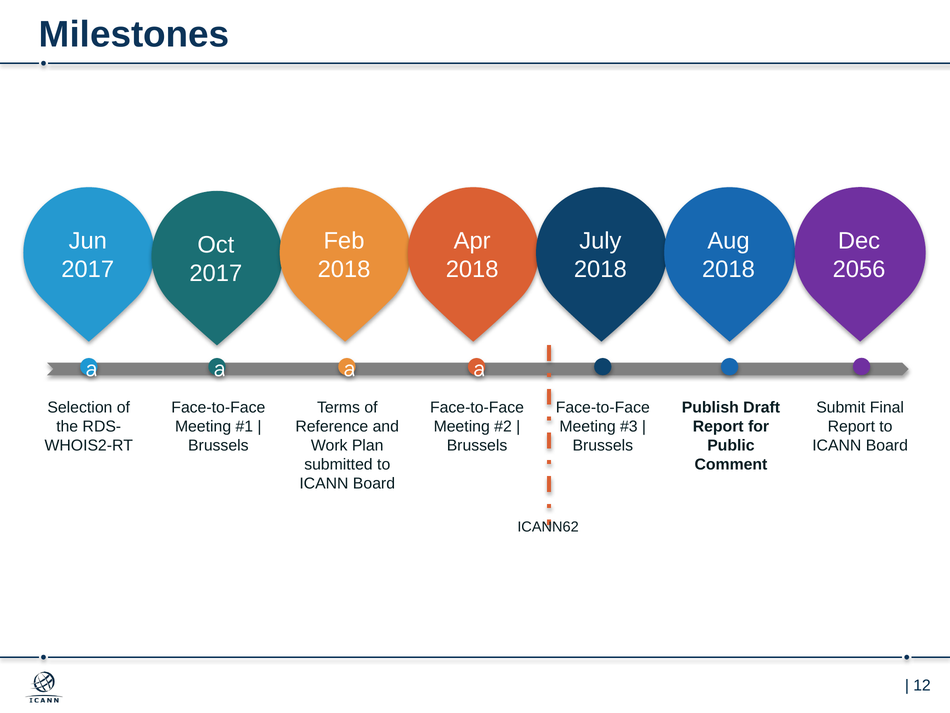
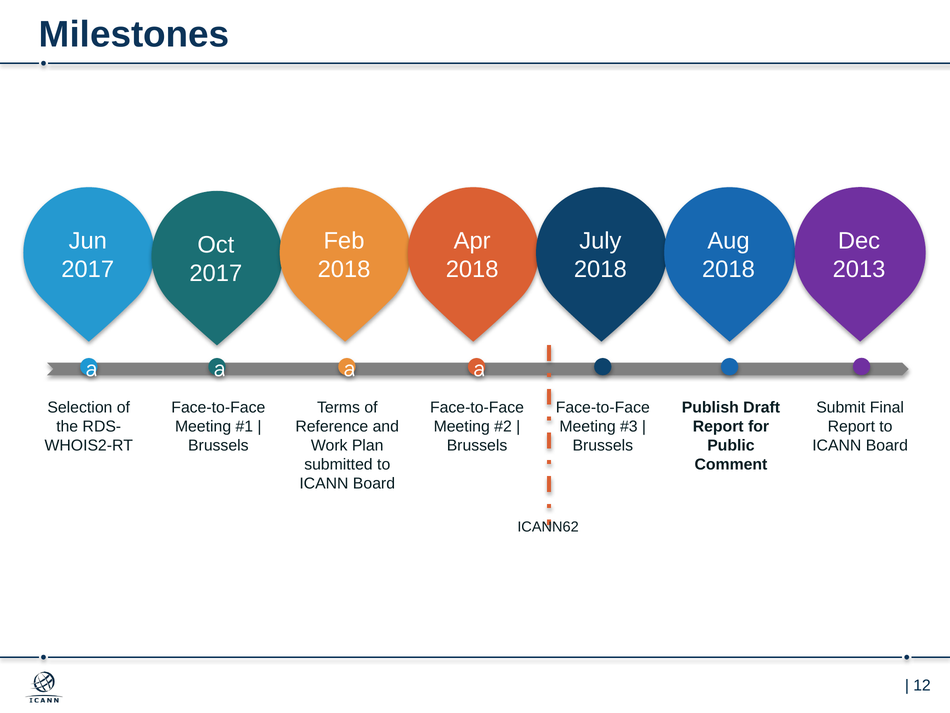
2056: 2056 -> 2013 (859, 269)
